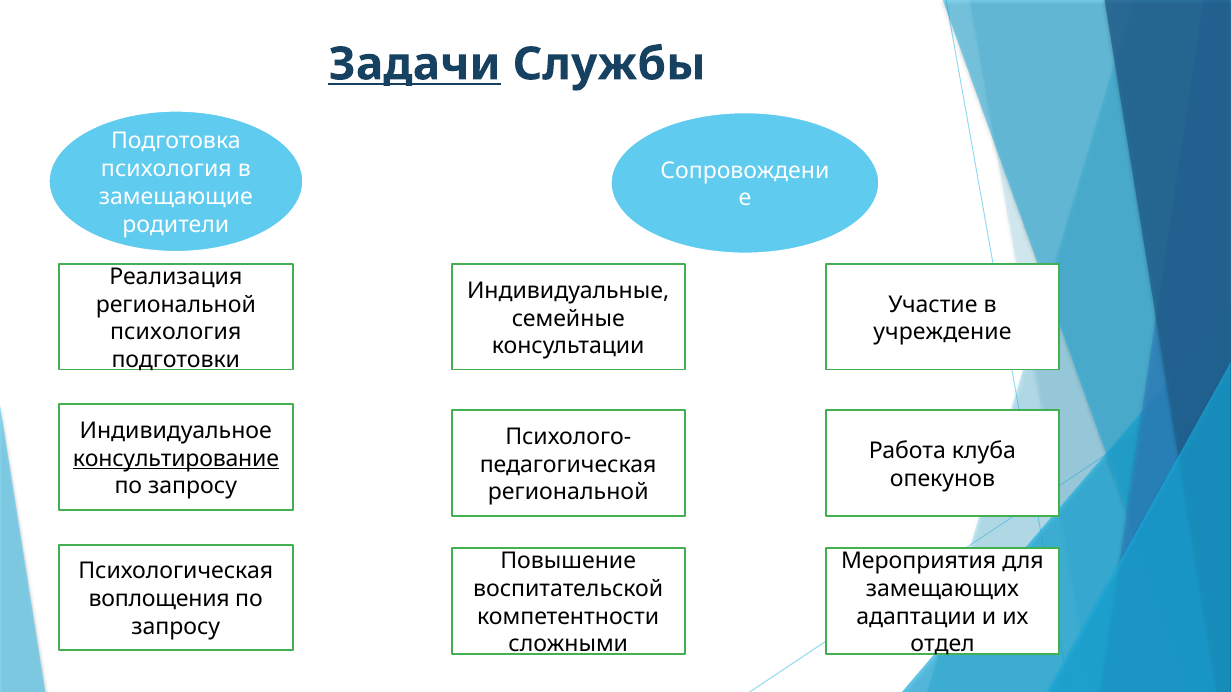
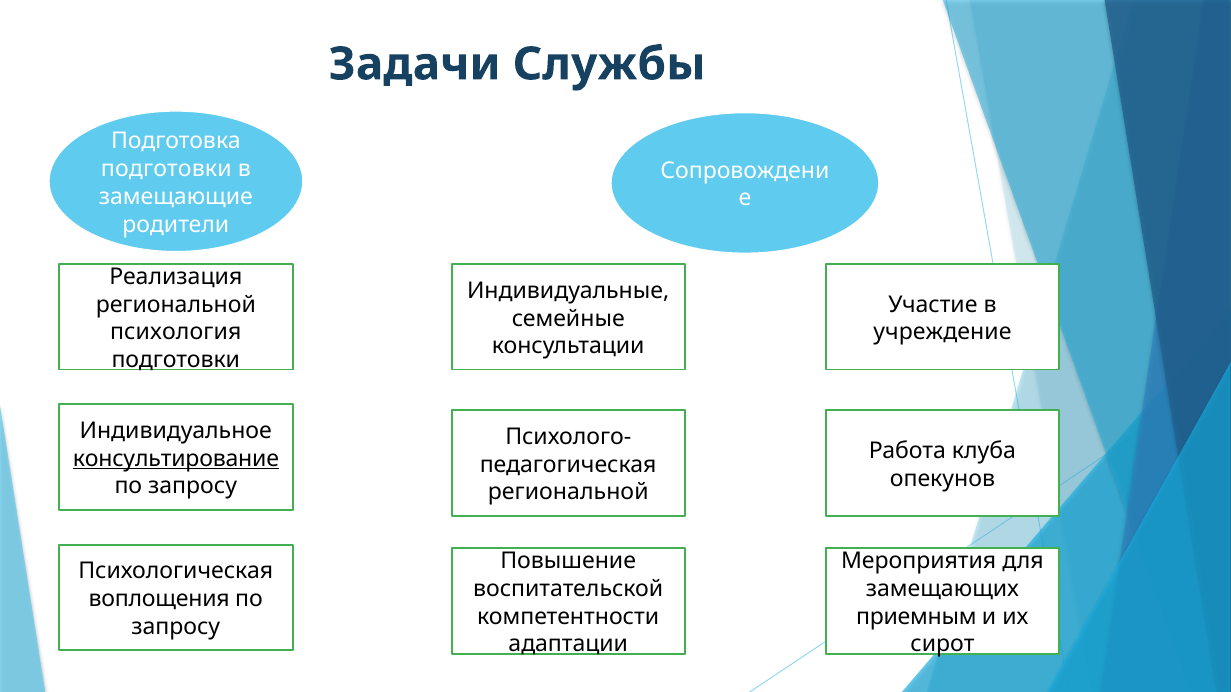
Задачи underline: present -> none (415, 64)
психология: психология -> подготовки (166, 169)
адаптации: адаптации -> приемным (916, 617)
сложными: сложными -> адаптации (568, 645)
отдел: отдел -> сирот (943, 645)
